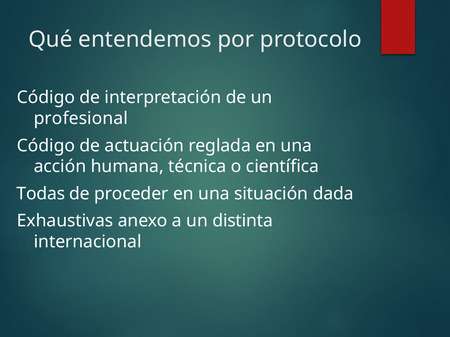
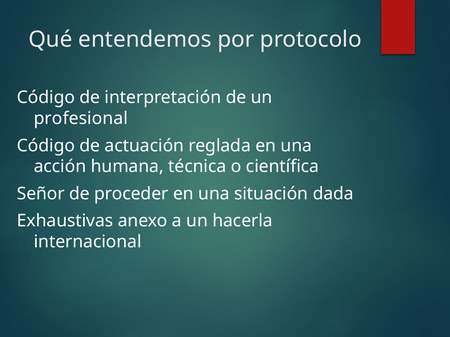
Todas: Todas -> Señor (41, 194)
distinta: distinta -> hacerla (243, 221)
